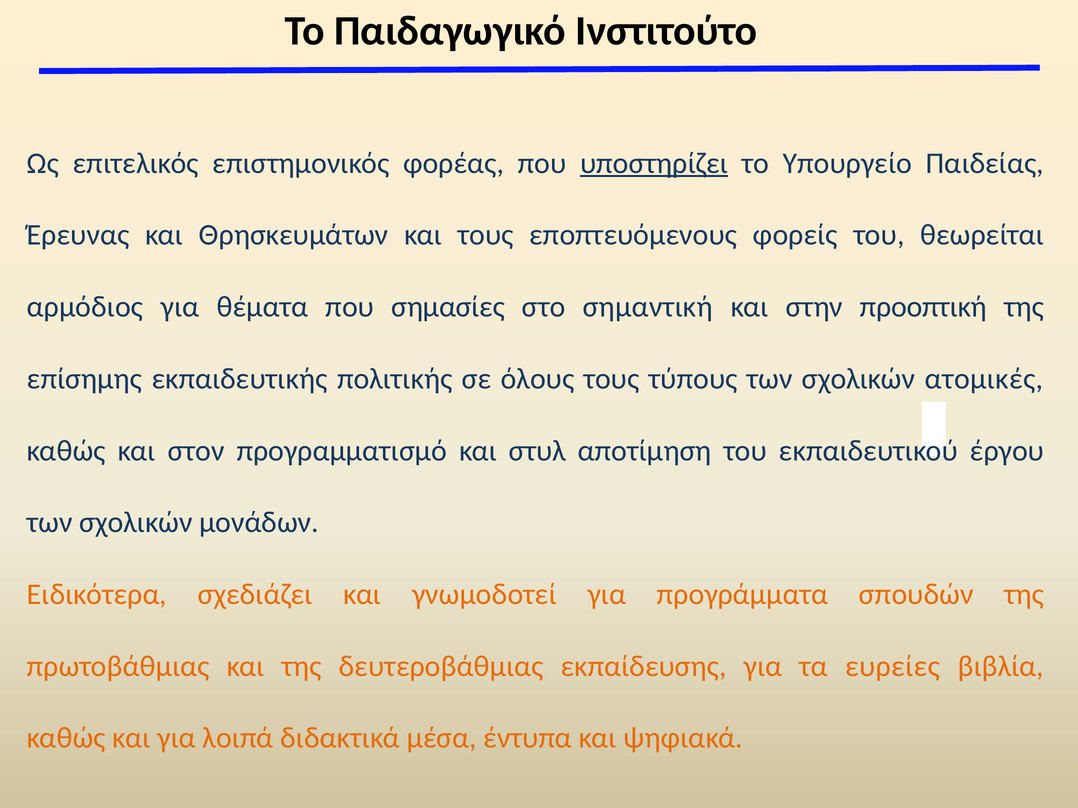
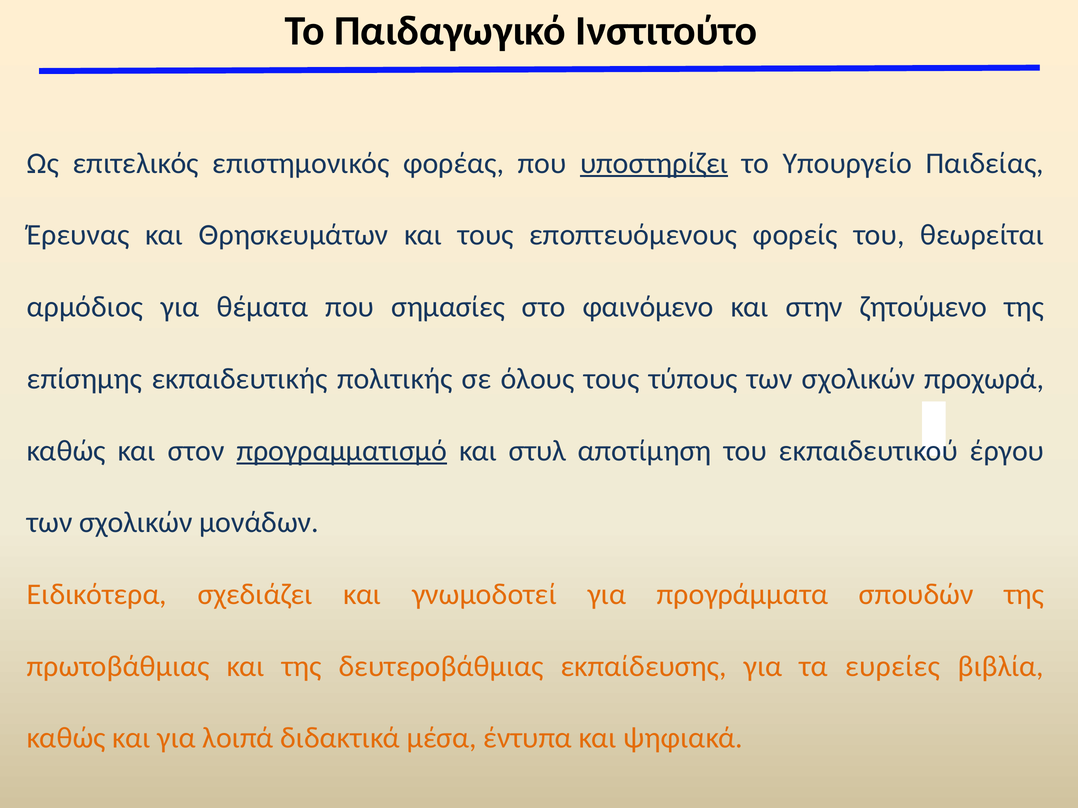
σημαντική: σημαντική -> φαινόμενο (648, 307)
προοπτική: προοπτική -> ζητούμενο (923, 307)
ατομικές: ατομικές -> προχωρά (984, 379)
προγραμματισμό underline: none -> present (342, 451)
